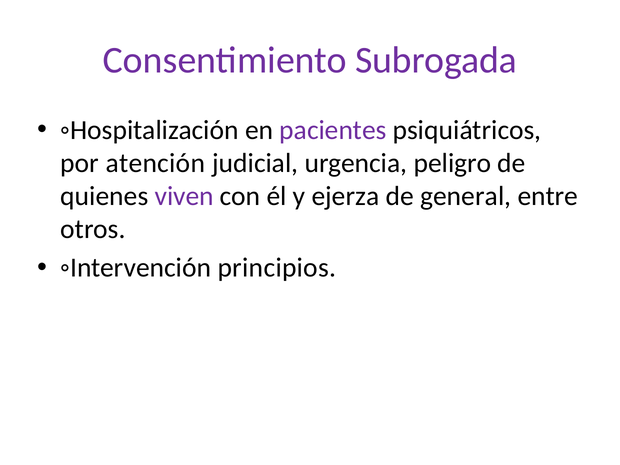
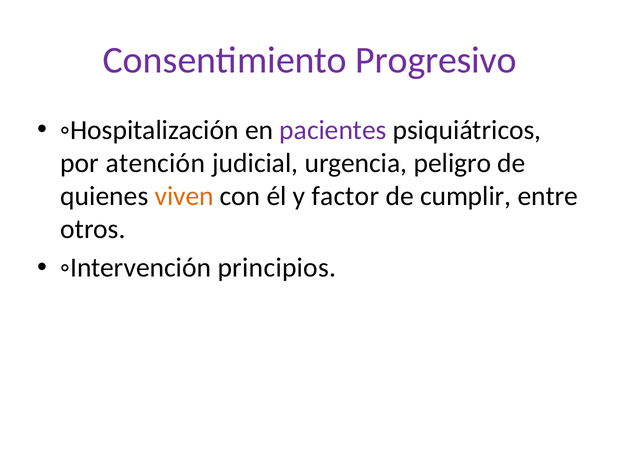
Subrogada: Subrogada -> Progresivo (436, 60)
viven colour: purple -> orange (184, 196)
ejerza: ejerza -> factor (345, 196)
general: general -> cumplir (466, 196)
